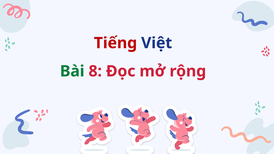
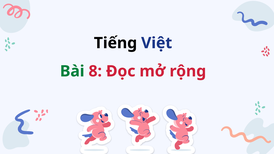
Tiếng colour: red -> black (115, 43)
